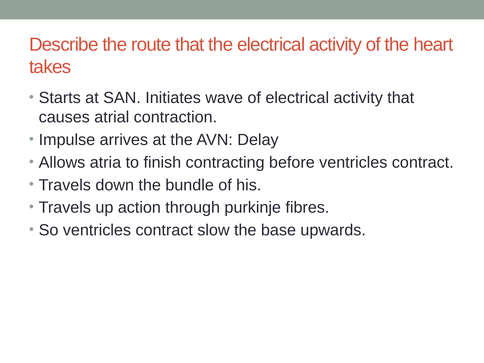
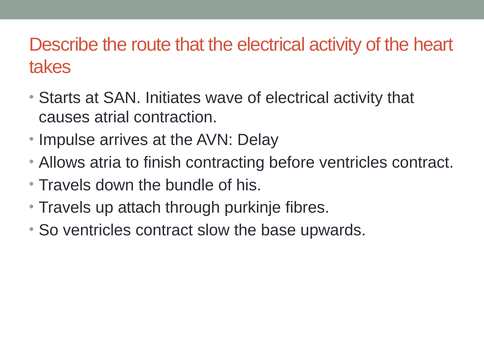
action: action -> attach (139, 208)
